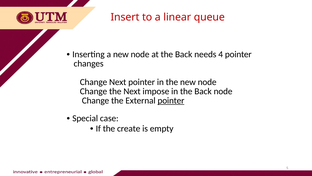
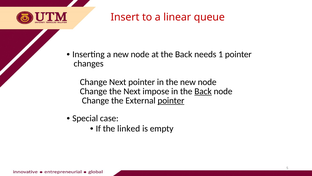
4: 4 -> 1 (221, 54)
Back underline: none -> present (203, 91)
create: create -> linked (129, 128)
